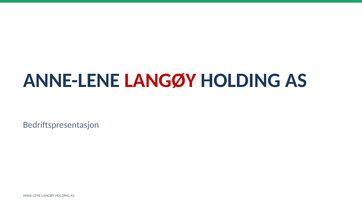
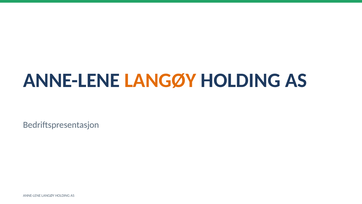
LANGØY colour: red -> orange (160, 80)
